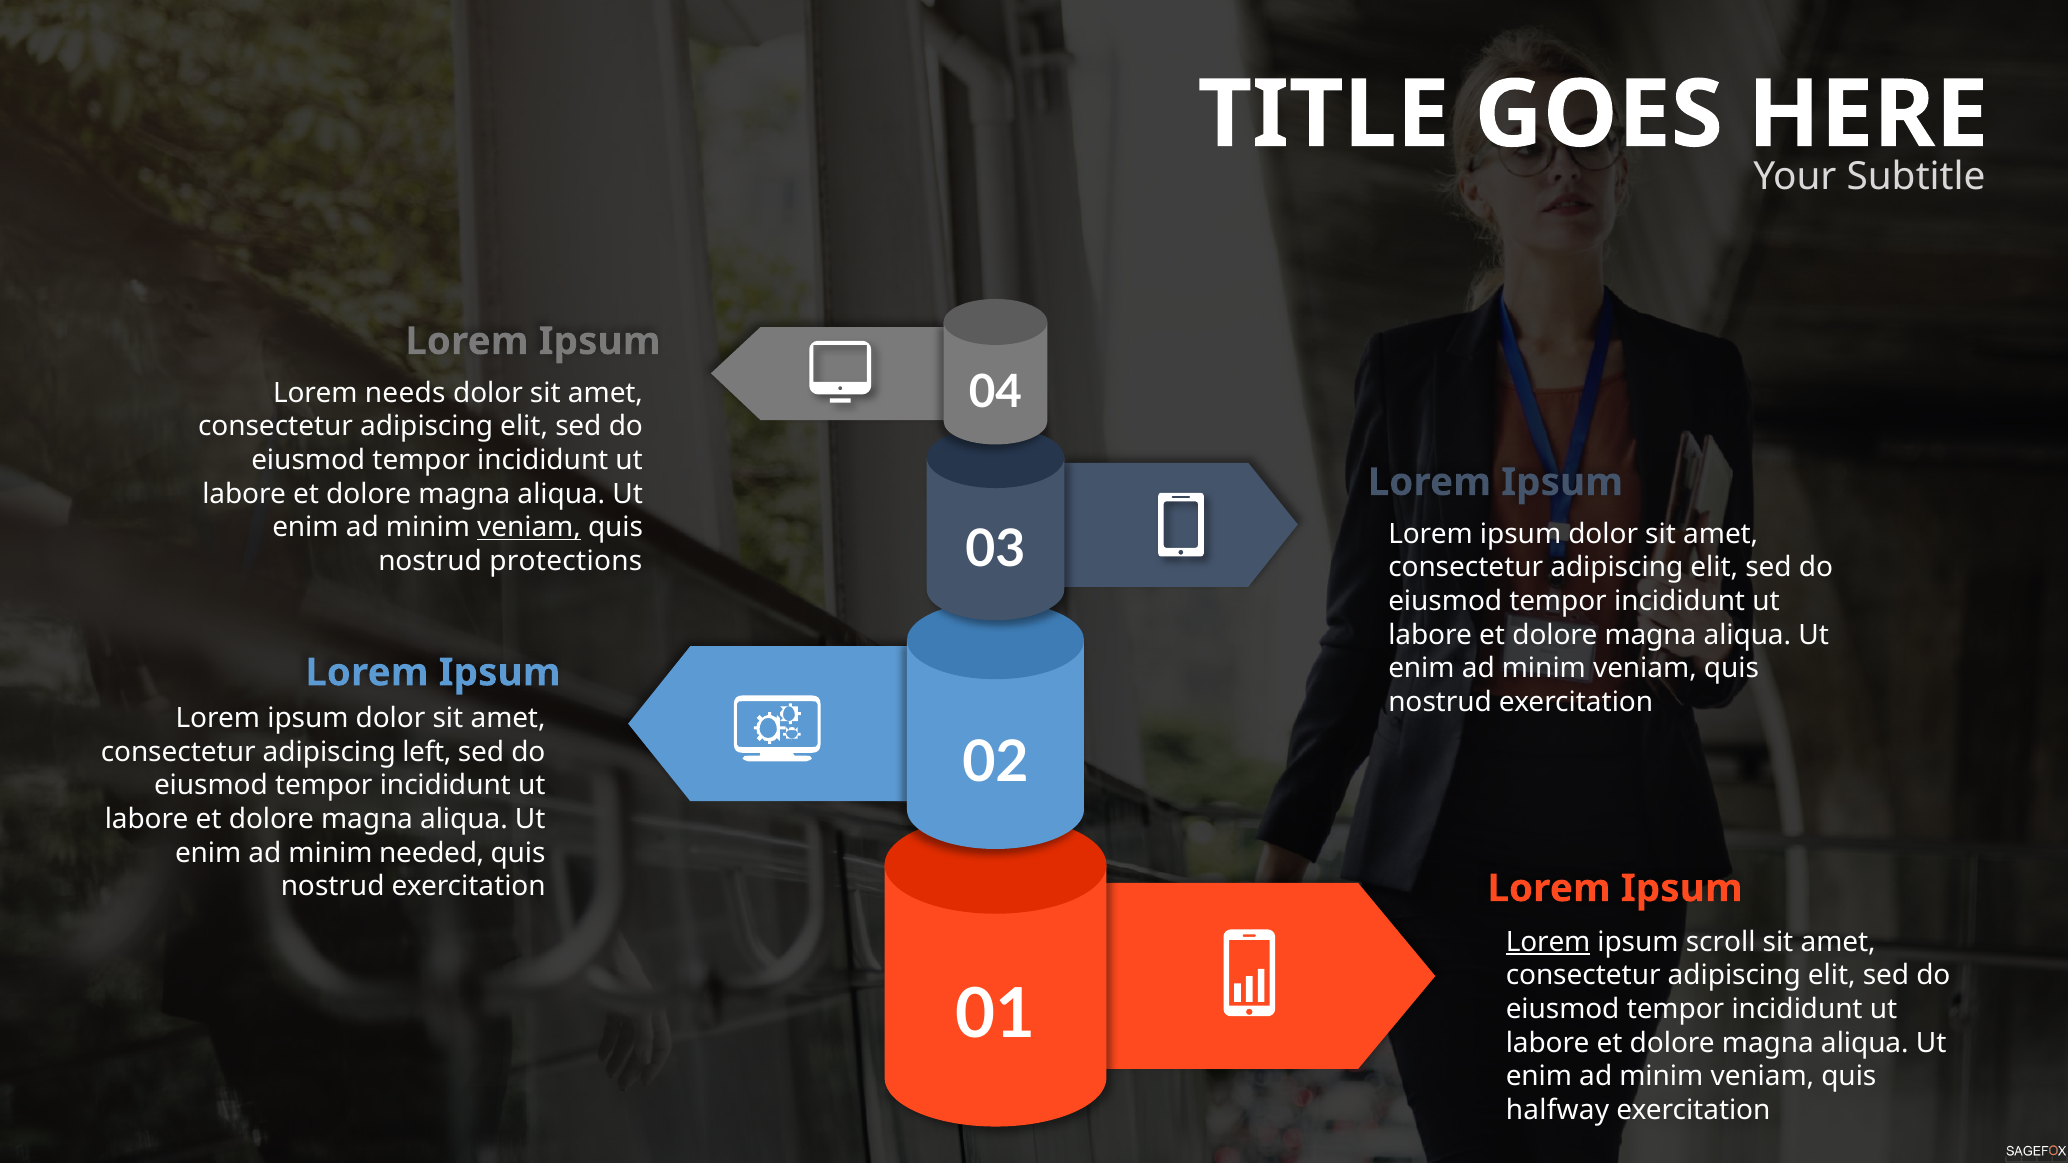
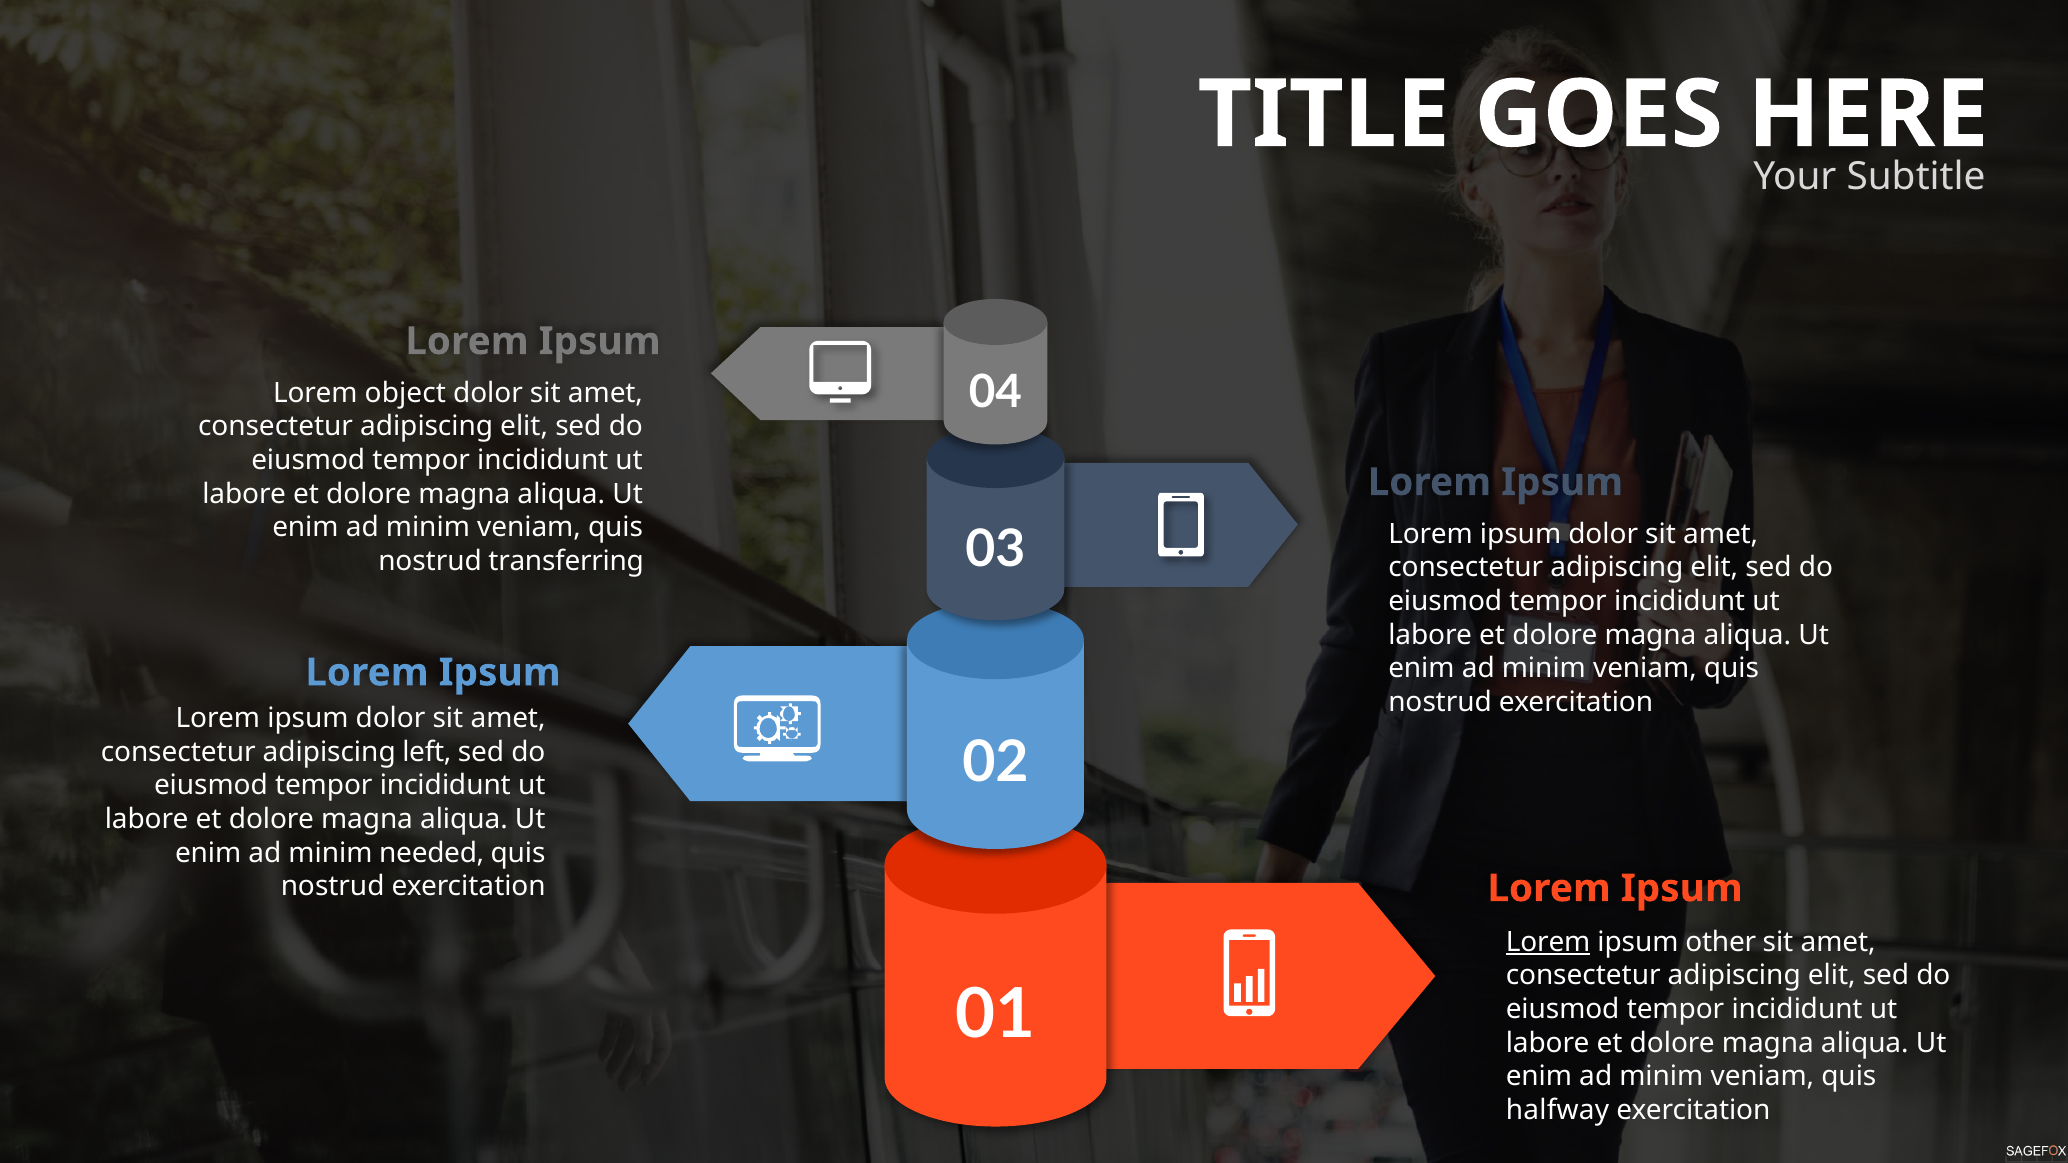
needs: needs -> object (405, 393)
veniam underline: present -> none (529, 528)
protections: protections -> transferring (566, 561)
scroll: scroll -> other (1721, 942)
